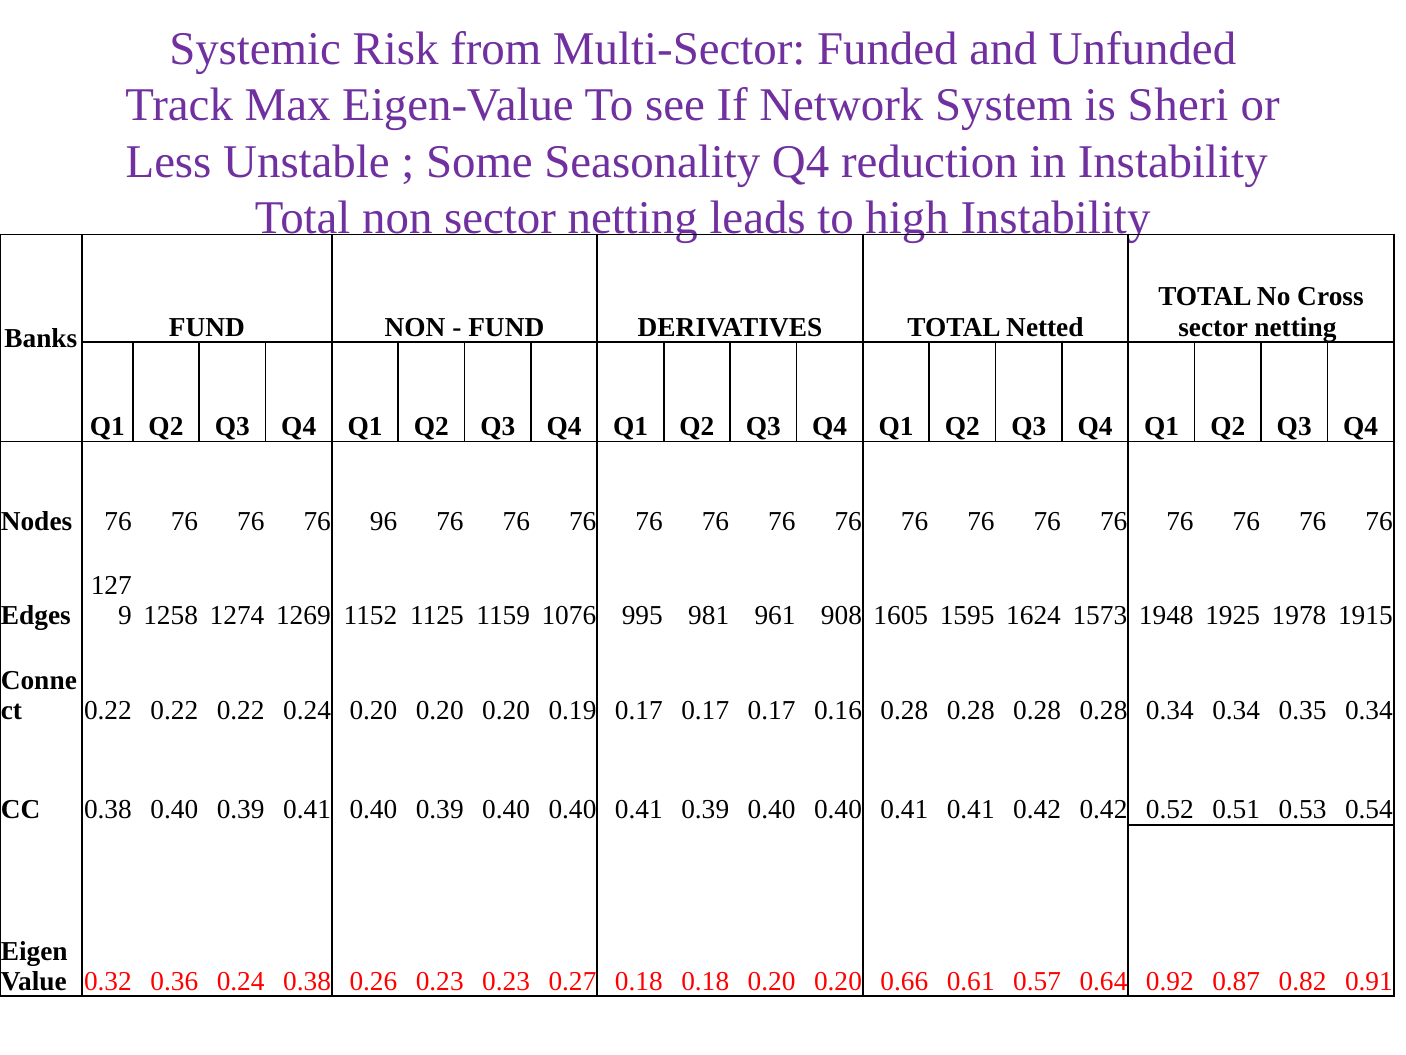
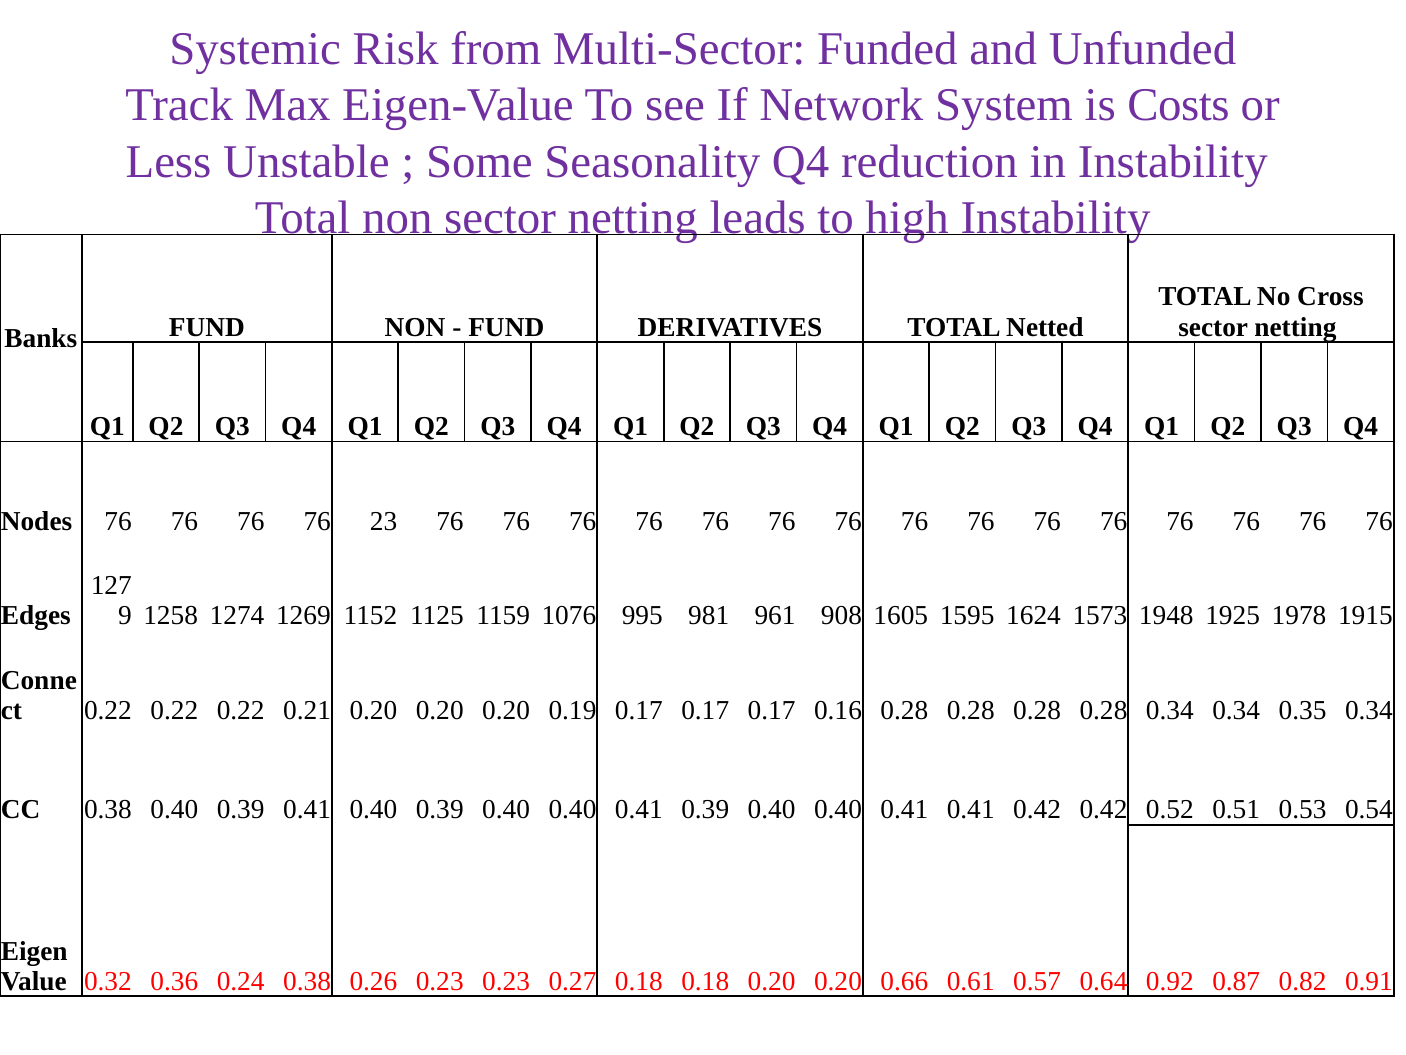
Sheri: Sheri -> Costs (1179, 105)
96: 96 -> 23 (384, 521)
0.22 0.24: 0.24 -> 0.21 (307, 710)
